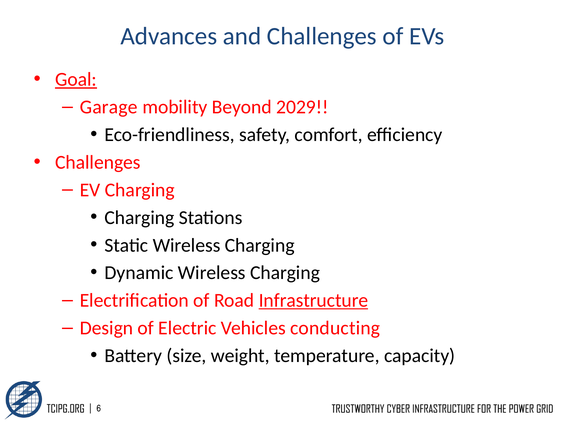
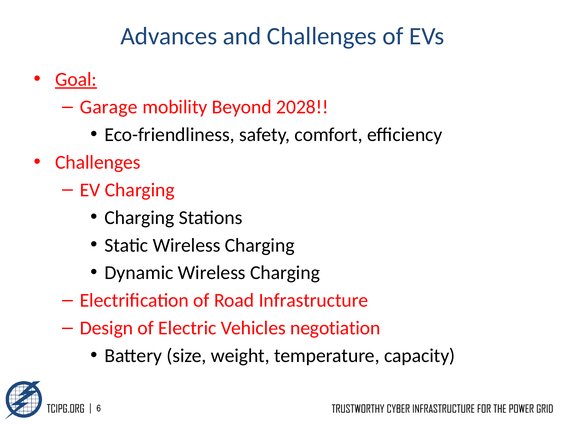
2029: 2029 -> 2028 (302, 107)
Infrastructure underline: present -> none (313, 300)
conducting: conducting -> negotiation (335, 328)
